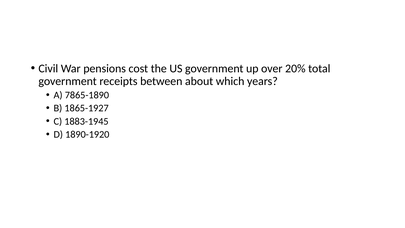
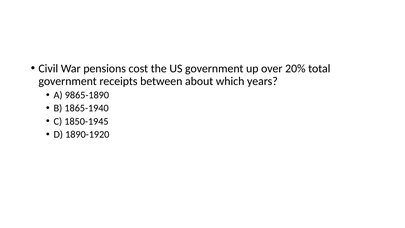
7865-1890: 7865-1890 -> 9865-1890 (87, 95)
1865-1927: 1865-1927 -> 1865-1940 (87, 108)
1883-1945: 1883-1945 -> 1850-1945 (86, 121)
